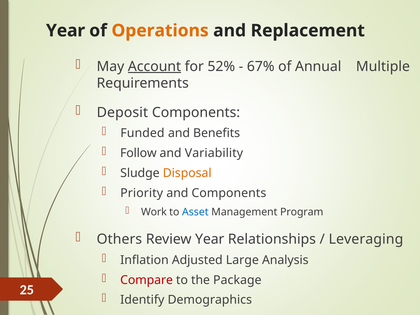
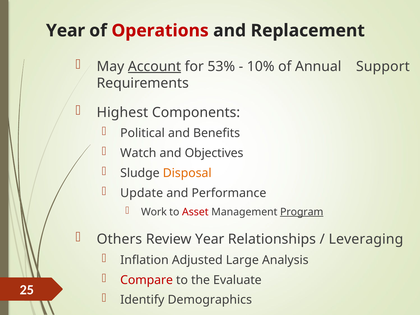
Operations colour: orange -> red (160, 31)
52%: 52% -> 53% (221, 67)
67%: 67% -> 10% (261, 67)
Multiple: Multiple -> Support (383, 67)
Deposit: Deposit -> Highest (122, 112)
Funded: Funded -> Political (143, 133)
Follow: Follow -> Watch (138, 153)
Variability: Variability -> Objectives (214, 153)
Priority: Priority -> Update (142, 193)
and Components: Components -> Performance (229, 193)
Asset colour: blue -> red (195, 212)
Program underline: none -> present (302, 212)
Package: Package -> Evaluate (237, 280)
